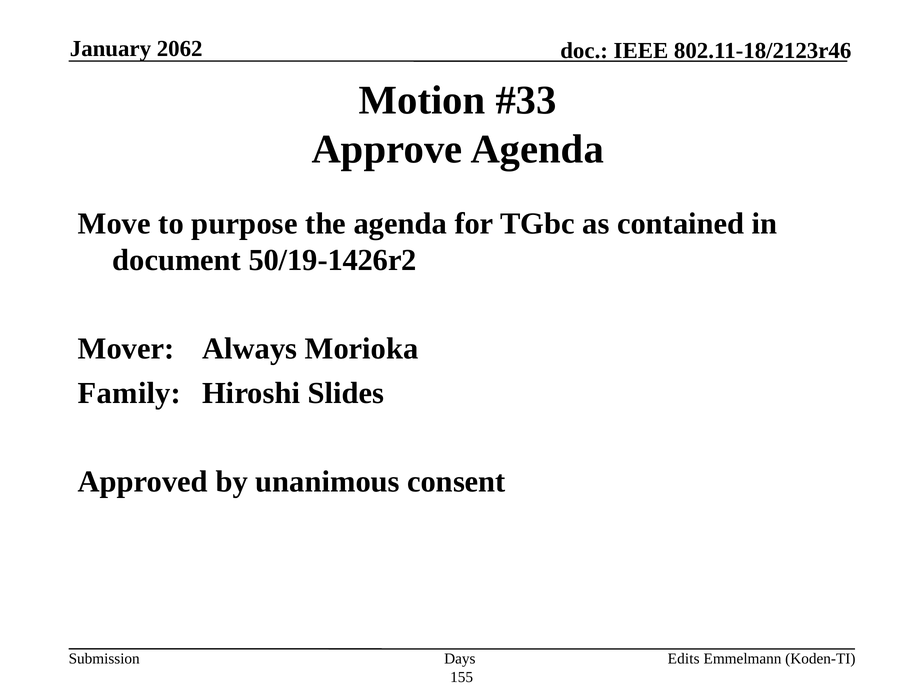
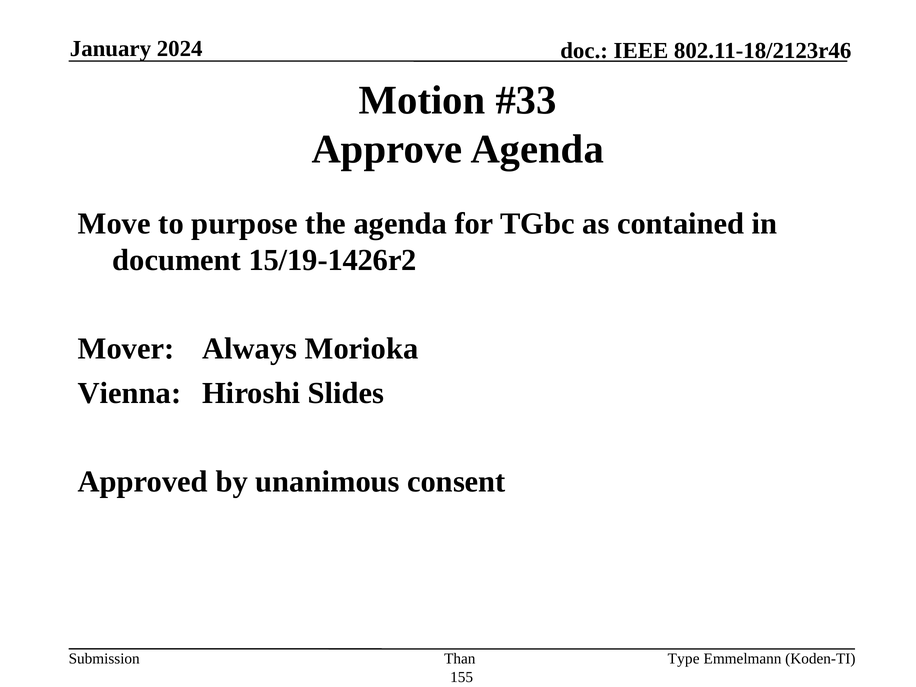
2062: 2062 -> 2024 (180, 49)
50/19-1426r2: 50/19-1426r2 -> 15/19-1426r2 (333, 260)
Family: Family -> Vienna (130, 393)
Days: Days -> Than (460, 659)
Edits: Edits -> Type (684, 659)
